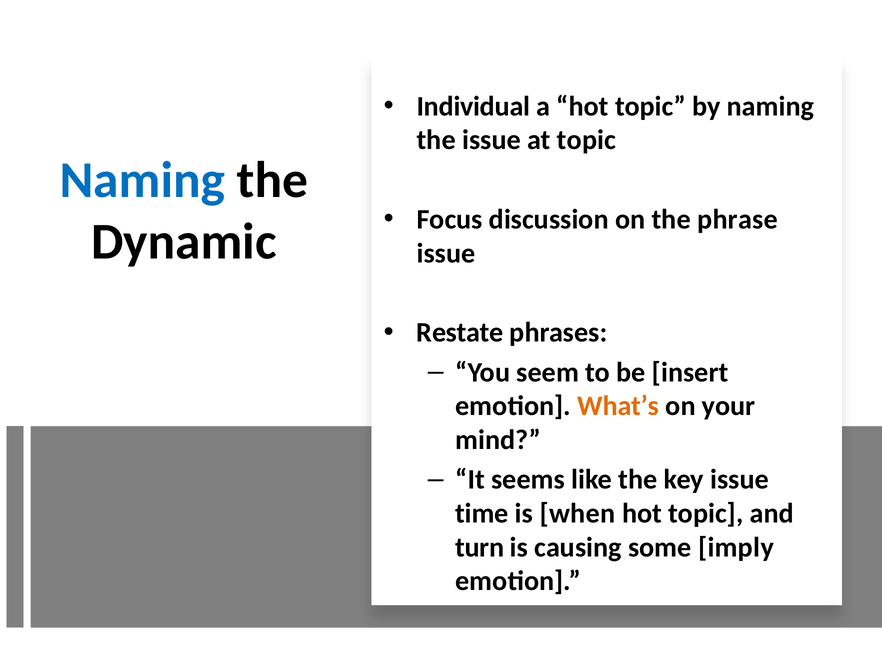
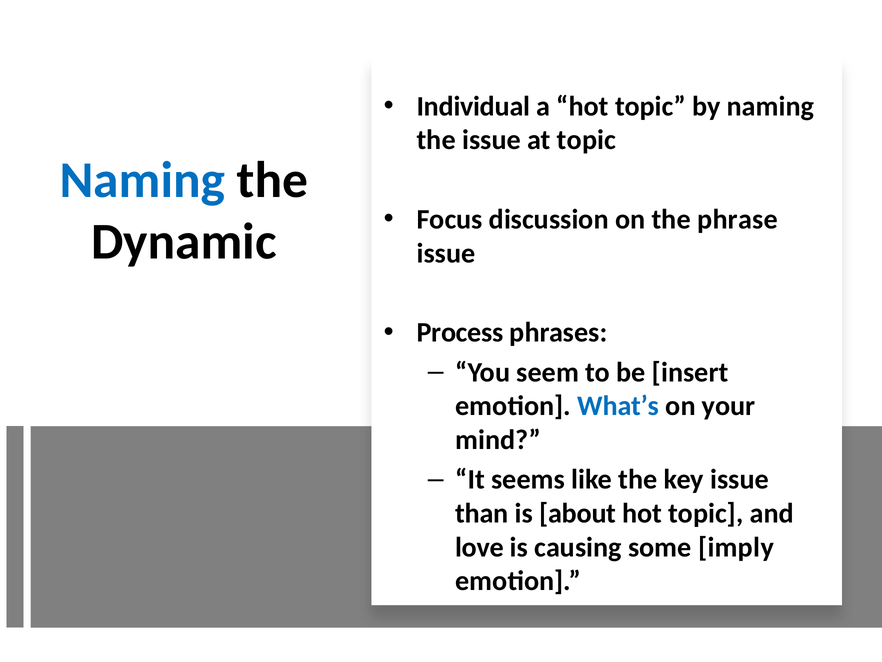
Restate: Restate -> Process (460, 332)
What’s colour: orange -> blue (618, 406)
time: time -> than (482, 513)
when: when -> about (578, 513)
turn: turn -> love (480, 547)
